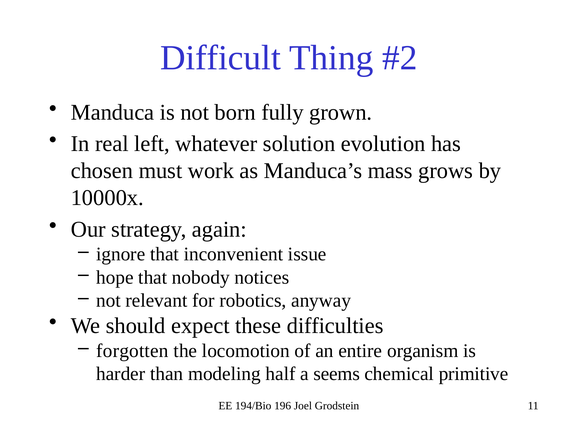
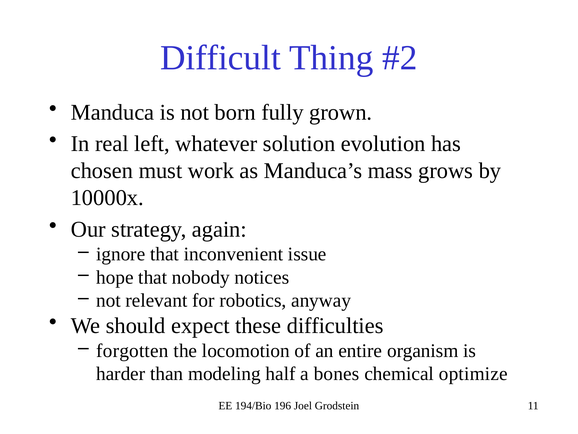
seems: seems -> bones (337, 373)
primitive: primitive -> optimize (473, 373)
